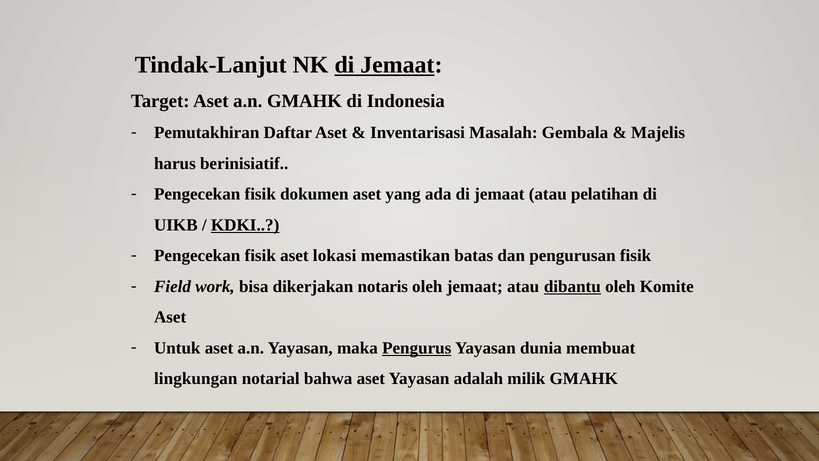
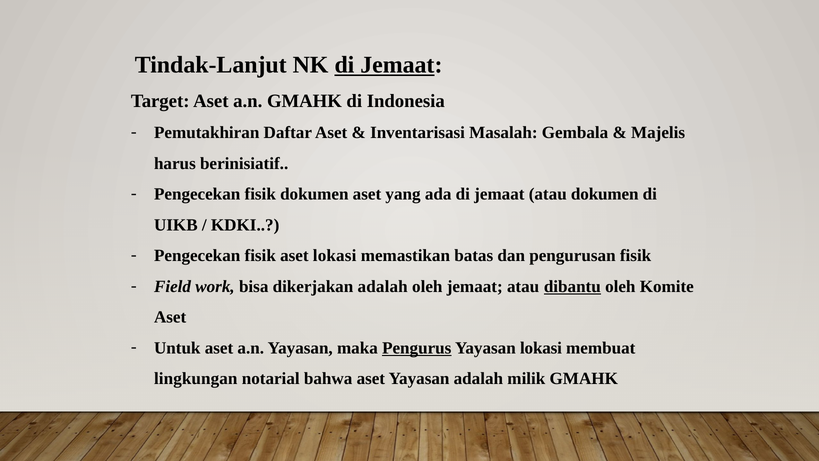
atau pelatihan: pelatihan -> dokumen (605, 194)
KDKI underline: present -> none (245, 225)
dikerjakan notaris: notaris -> adalah (383, 286)
Yayasan dunia: dunia -> lokasi (541, 348)
